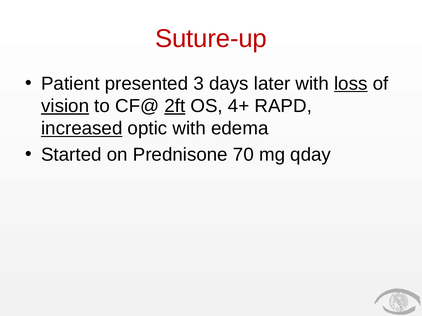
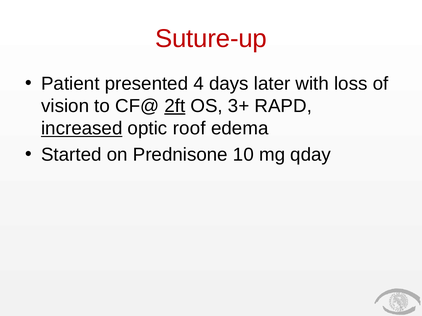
3: 3 -> 4 (199, 84)
loss underline: present -> none (351, 84)
vision underline: present -> none (65, 106)
4+: 4+ -> 3+ (239, 106)
optic with: with -> roof (189, 129)
70: 70 -> 10 (243, 155)
